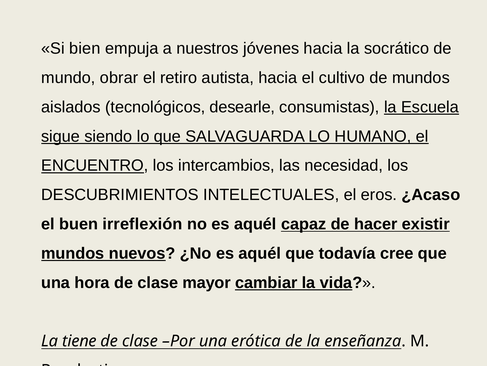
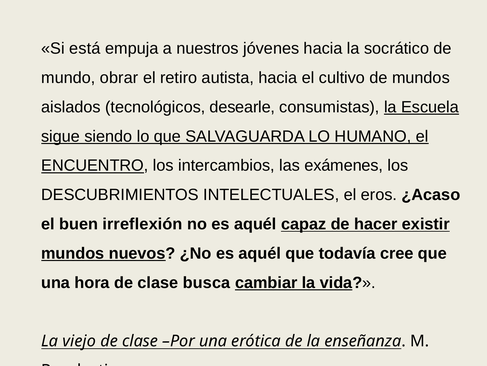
bien: bien -> está (85, 48)
necesidad: necesidad -> exámenes (344, 165)
mayor: mayor -> busca (207, 282)
tiene: tiene -> viejo (79, 341)
